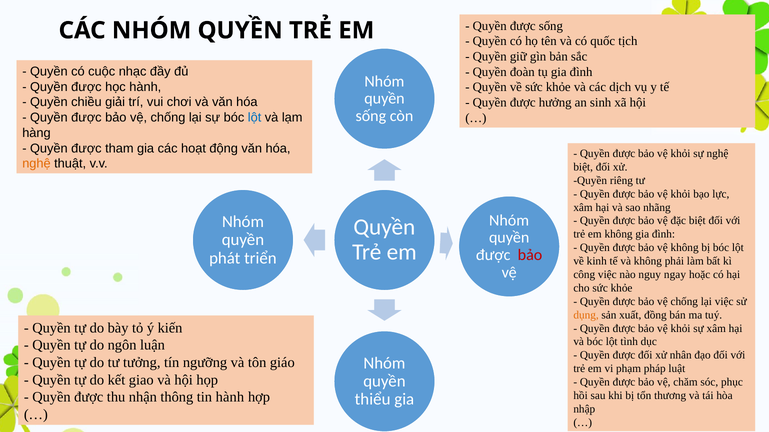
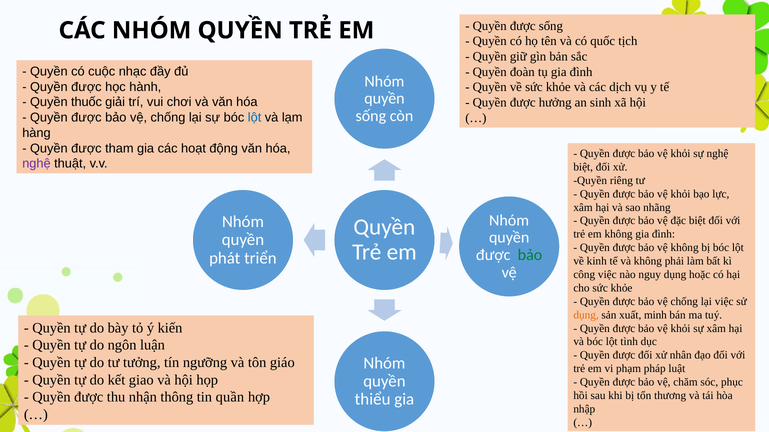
chiều: chiều -> thuốc (87, 102)
nghệ colour: orange -> purple (36, 164)
bảo colour: red -> green (530, 255)
nguy ngay: ngay -> dụng (675, 275)
đồng: đồng -> minh (655, 315)
tin hành: hành -> quần (230, 398)
